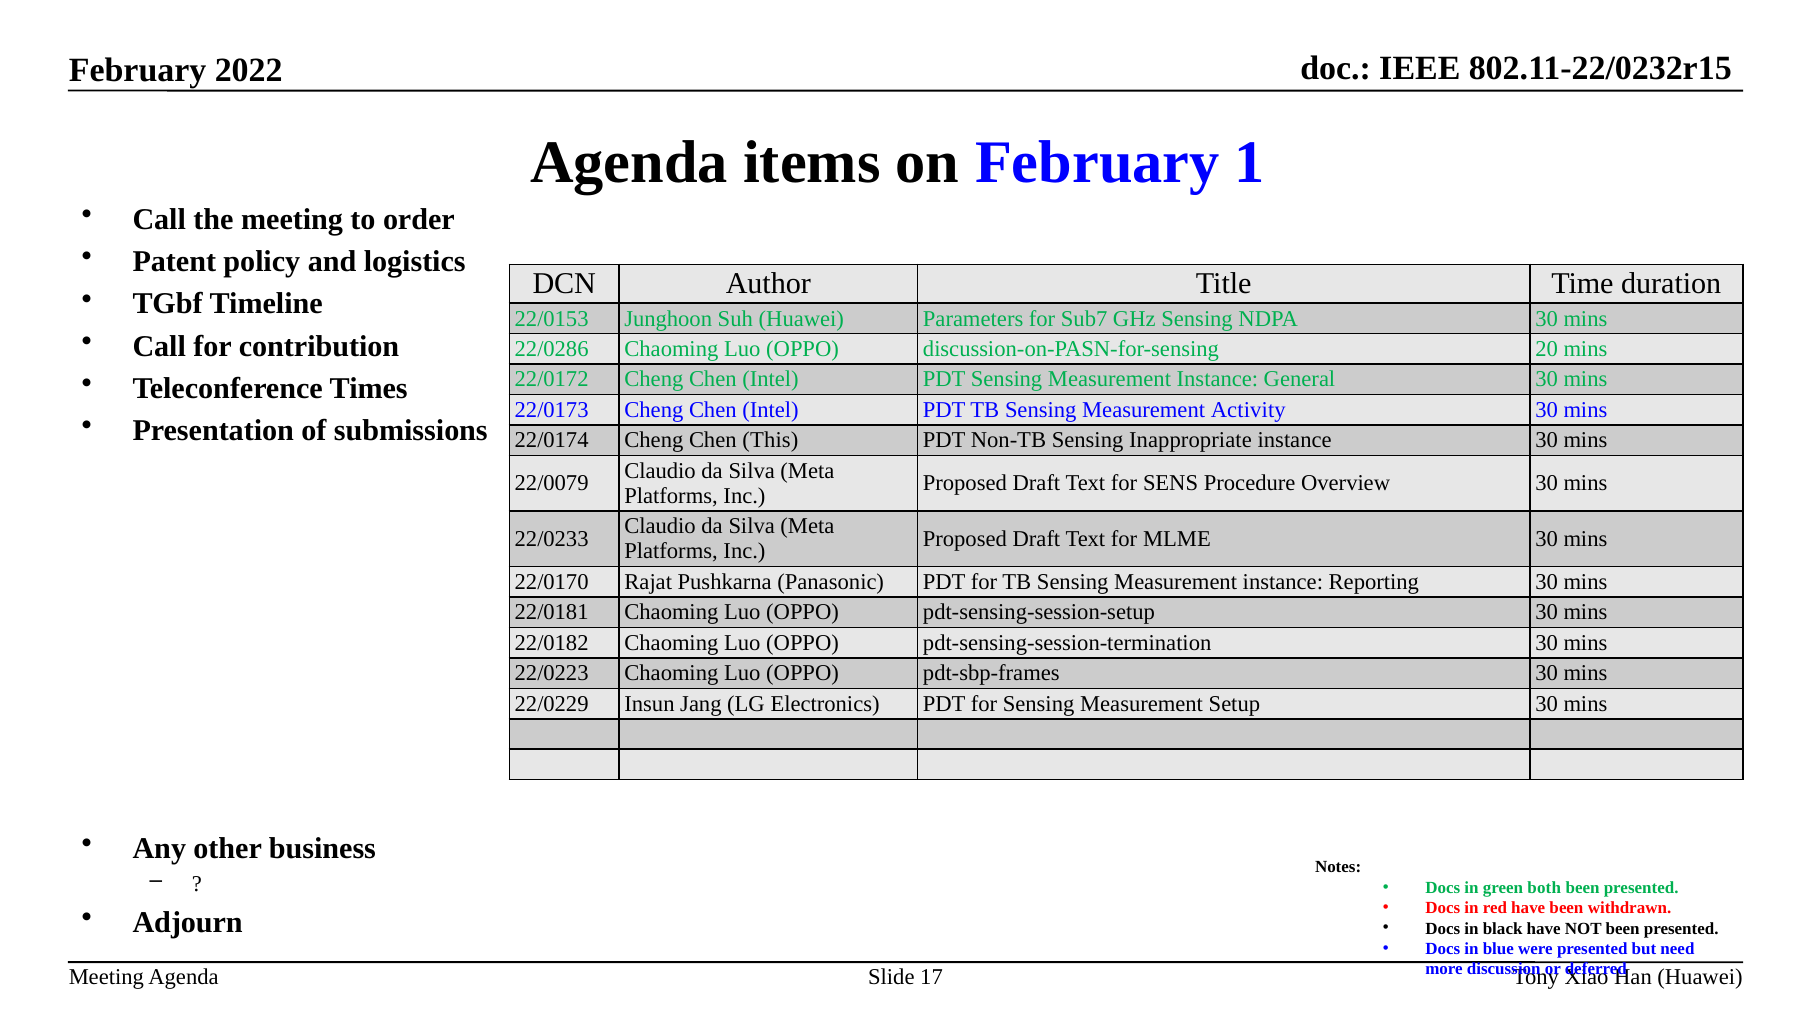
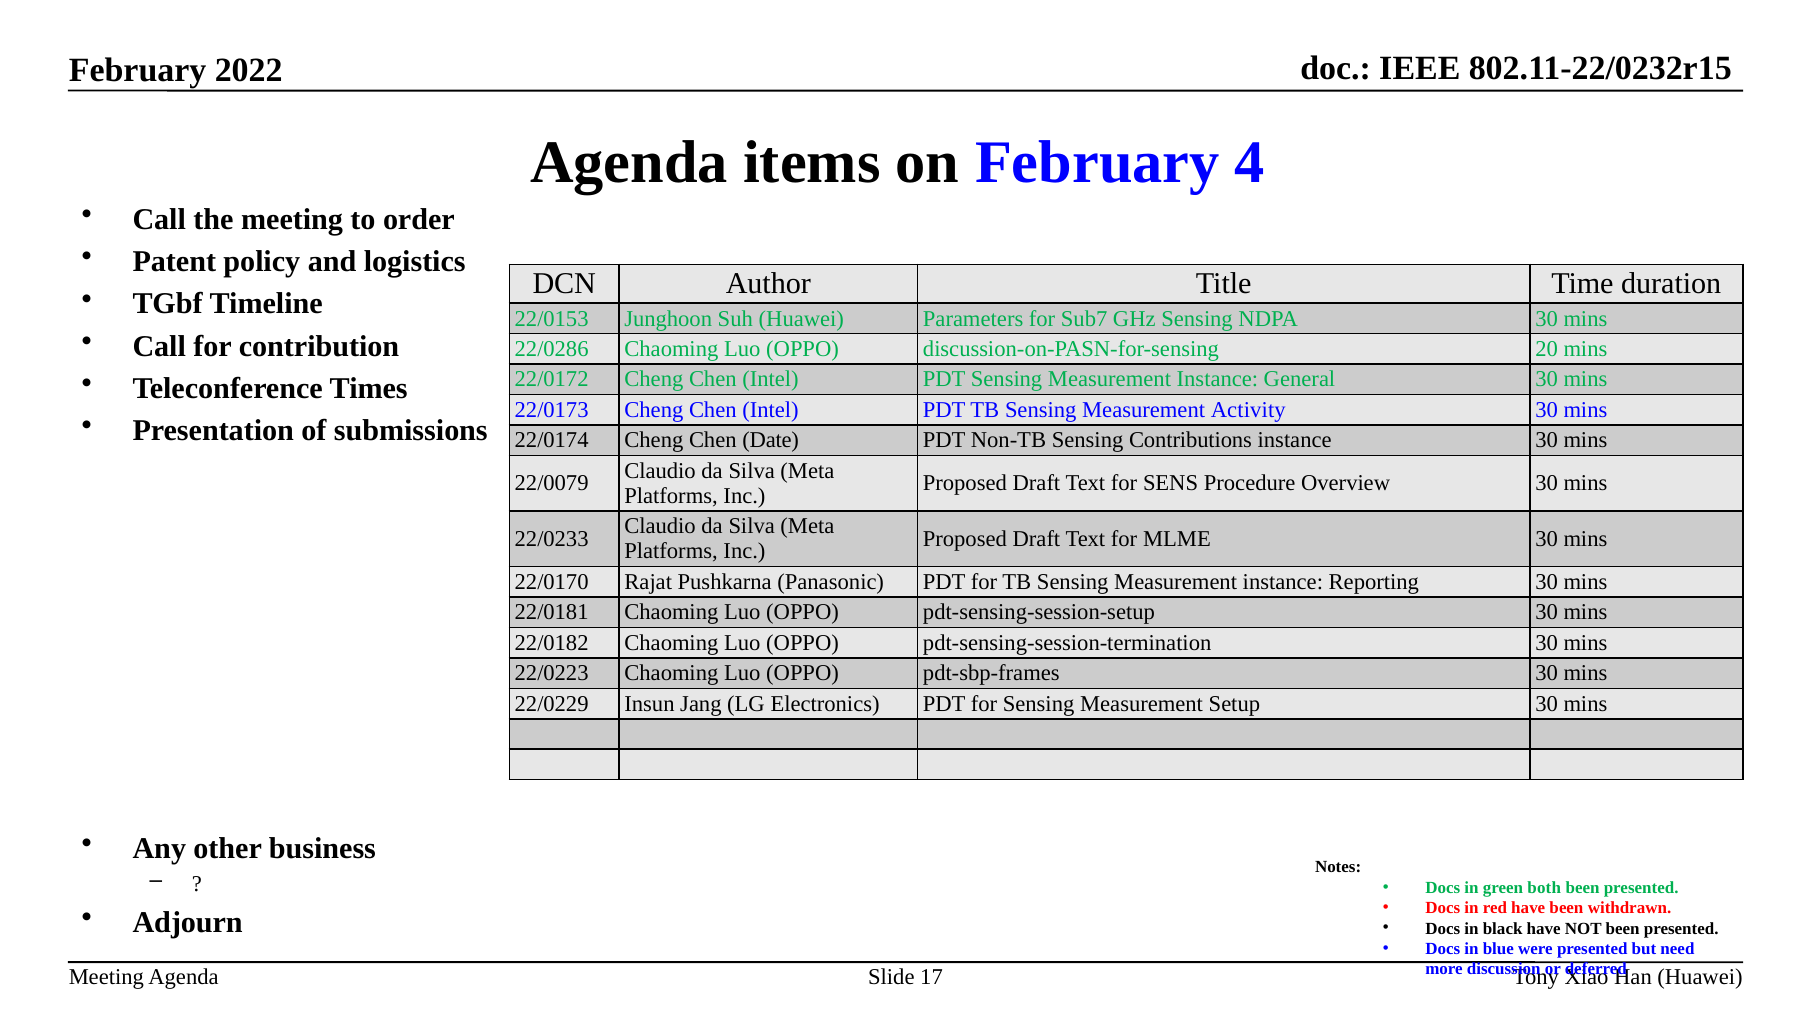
1: 1 -> 4 (1250, 163)
This: This -> Date (771, 440)
Inappropriate: Inappropriate -> Contributions (1191, 440)
